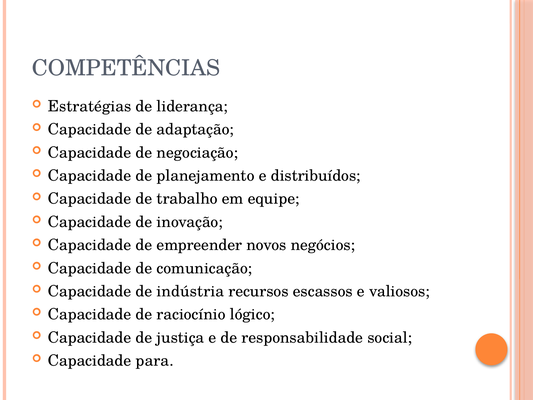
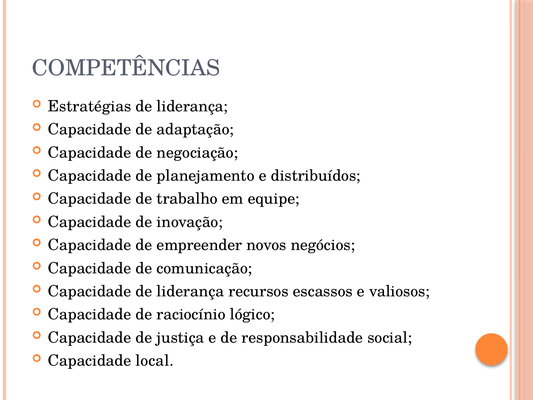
Capacidade de indústria: indústria -> liderança (190, 291)
para: para -> local (155, 360)
